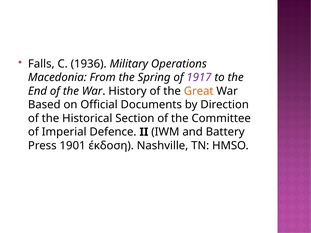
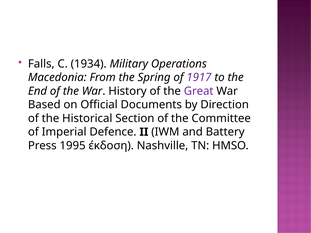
1936: 1936 -> 1934 (89, 64)
Great colour: orange -> purple (199, 91)
1901: 1901 -> 1995 (73, 146)
